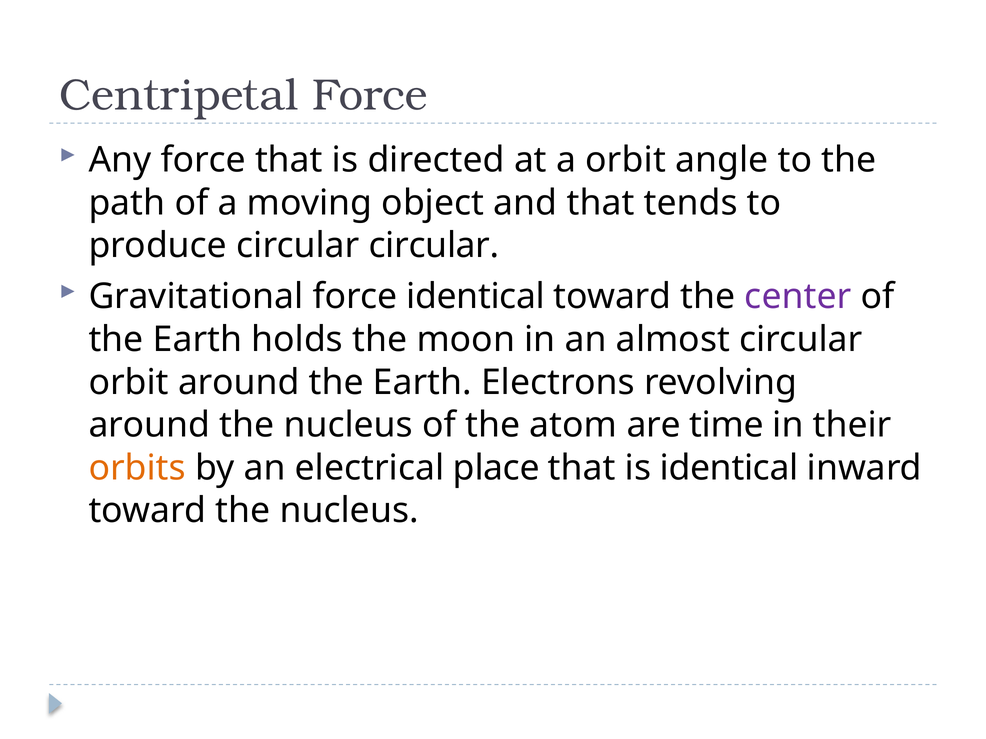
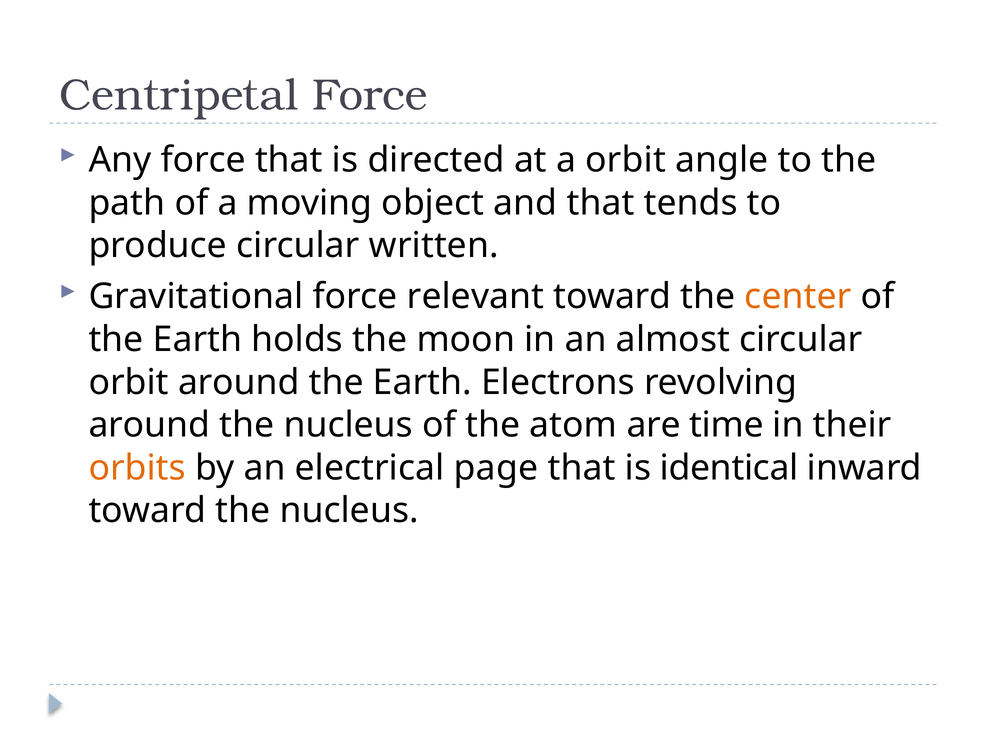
circular circular: circular -> written (434, 246)
force identical: identical -> relevant (475, 297)
center colour: purple -> orange (798, 297)
place: place -> page (496, 468)
